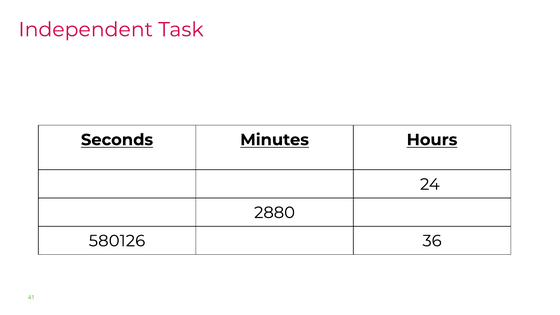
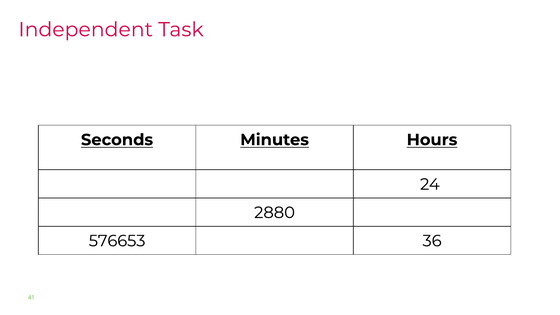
580126: 580126 -> 576653 (117, 241)
